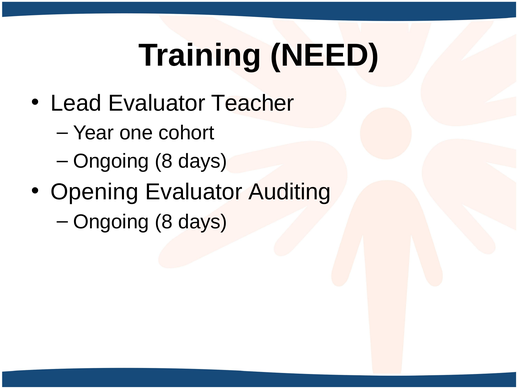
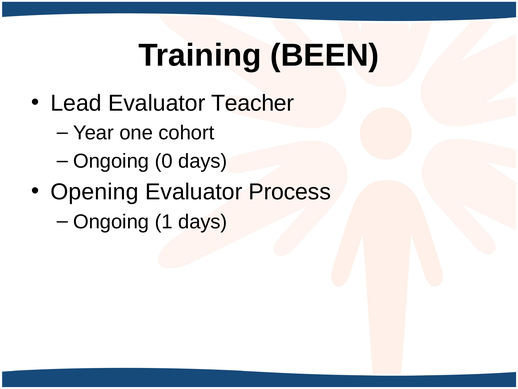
NEED: NEED -> BEEN (325, 55)
8: 8 -> 0 (164, 161)
Auditing: Auditing -> Process (290, 192)
8: 8 -> 1 (164, 221)
